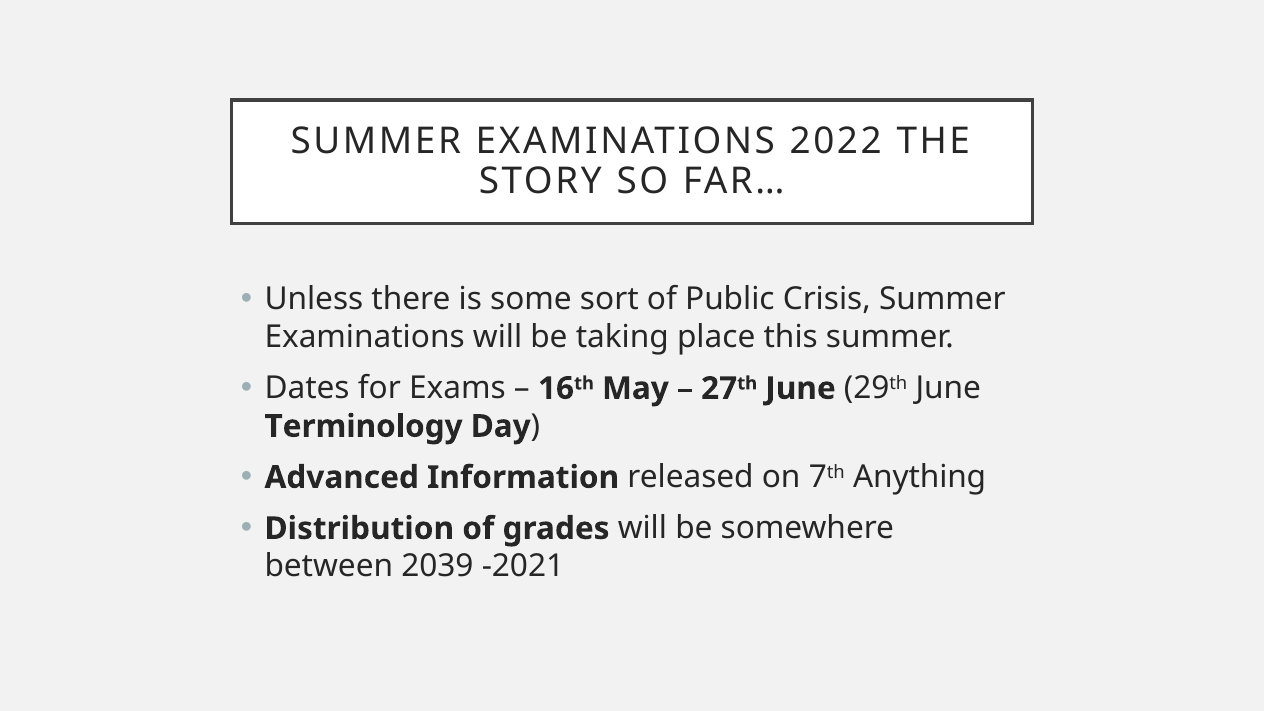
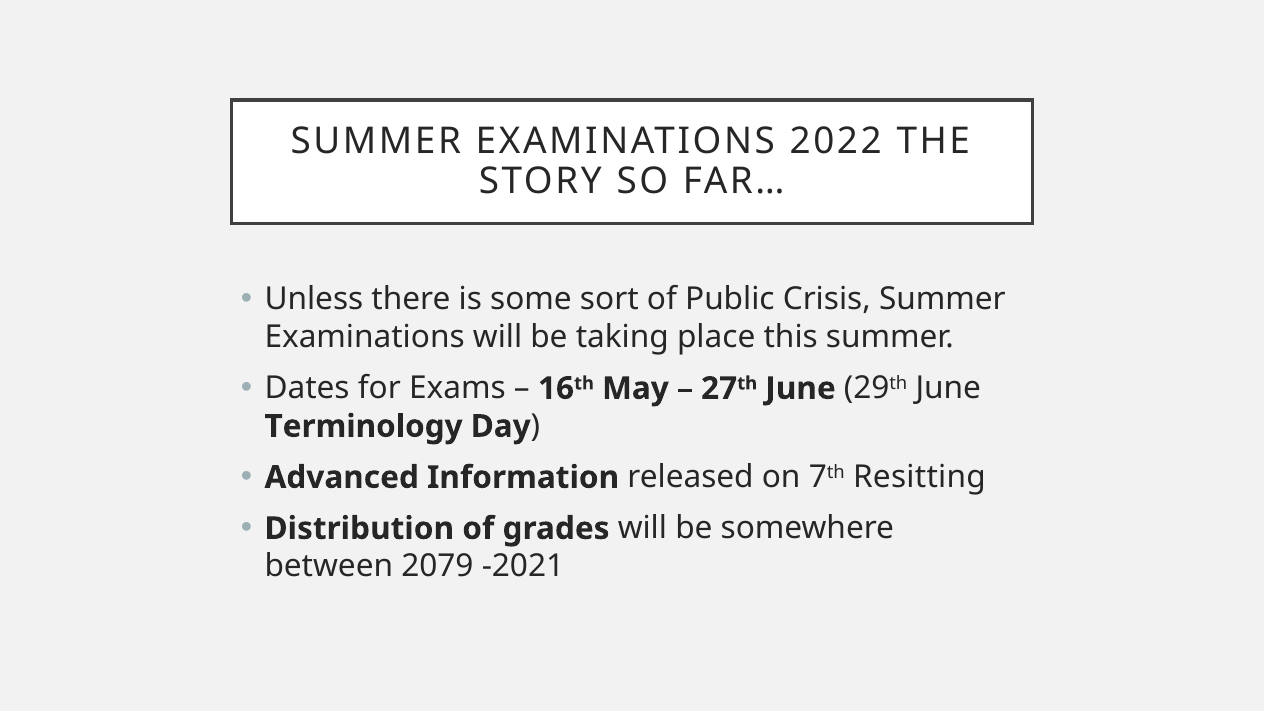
Anything: Anything -> Resitting (919, 477)
2039: 2039 -> 2079 (437, 566)
